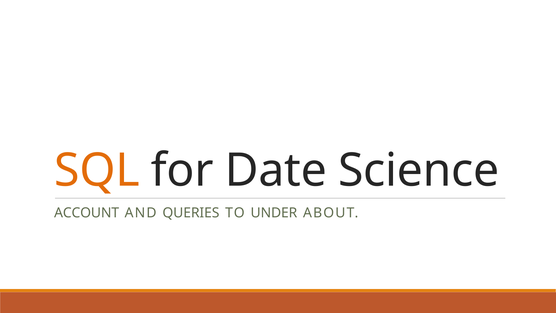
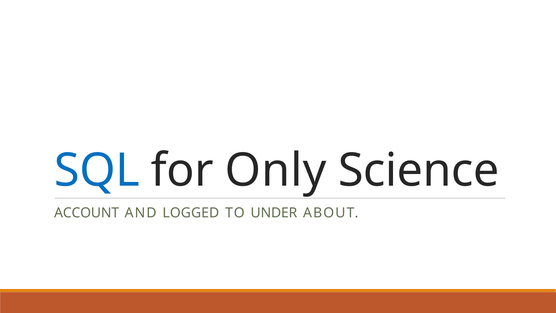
SQL colour: orange -> blue (97, 170)
Date: Date -> Only (276, 170)
QUERIES: QUERIES -> LOGGED (191, 213)
